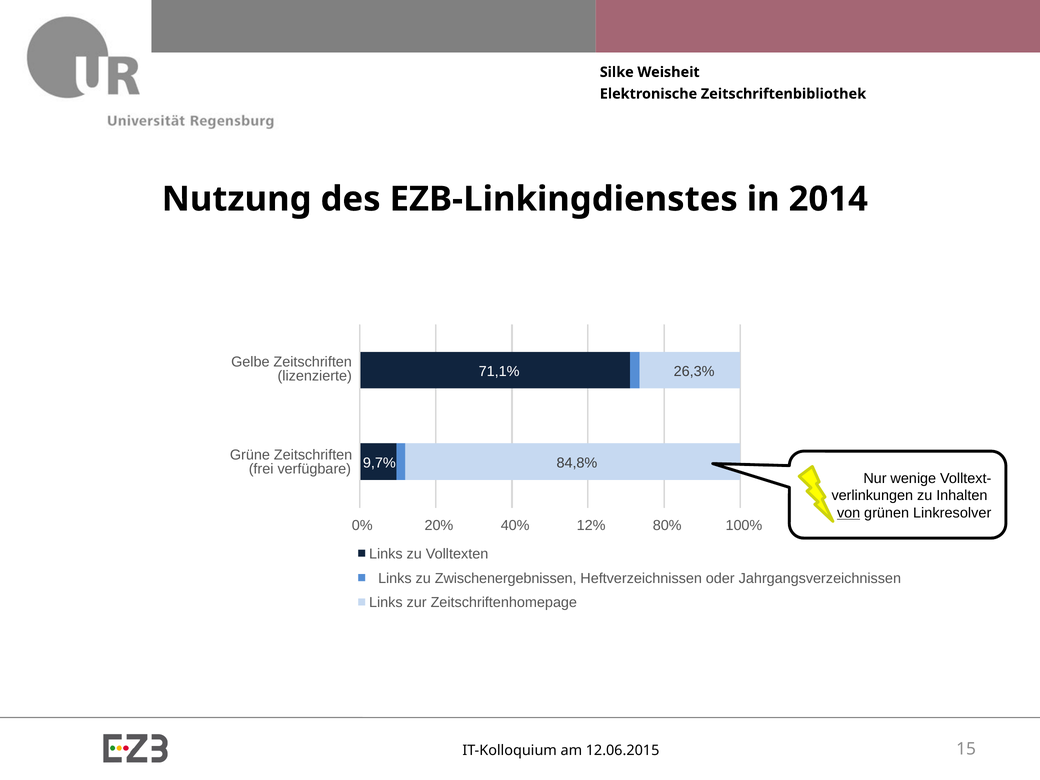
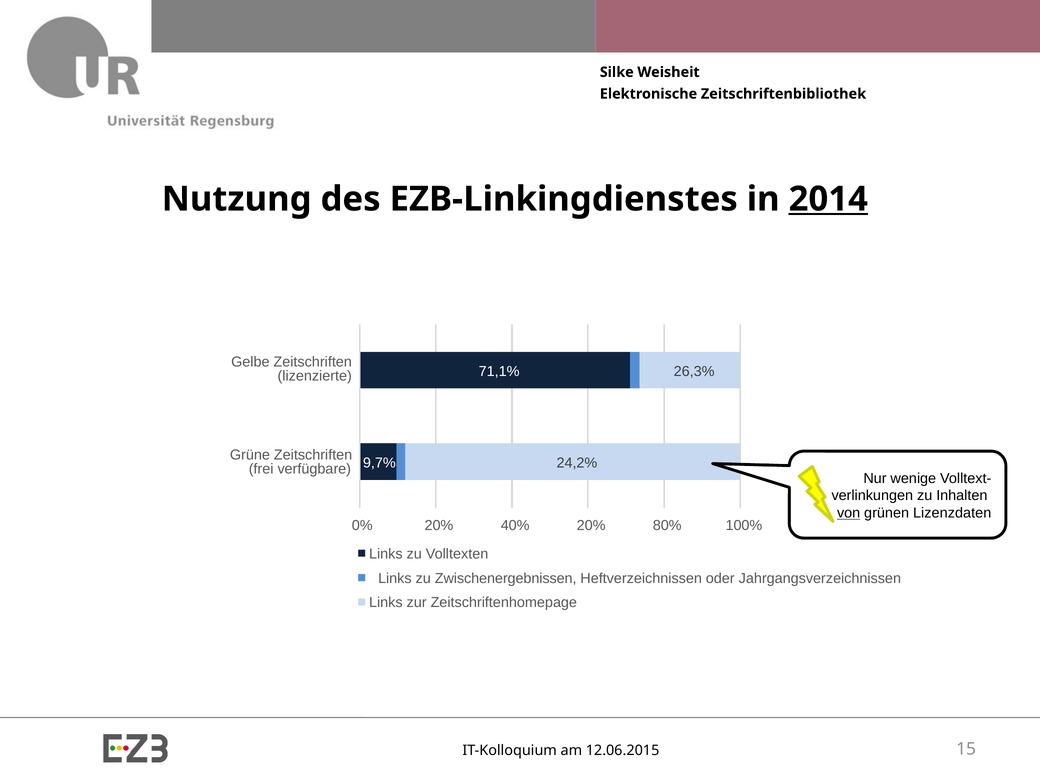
2014 underline: none -> present (828, 199)
84,8%: 84,8% -> 24,2% (577, 463)
Linkresolver: Linkresolver -> Lizenzdaten (952, 513)
40% 12%: 12% -> 20% (591, 525)
